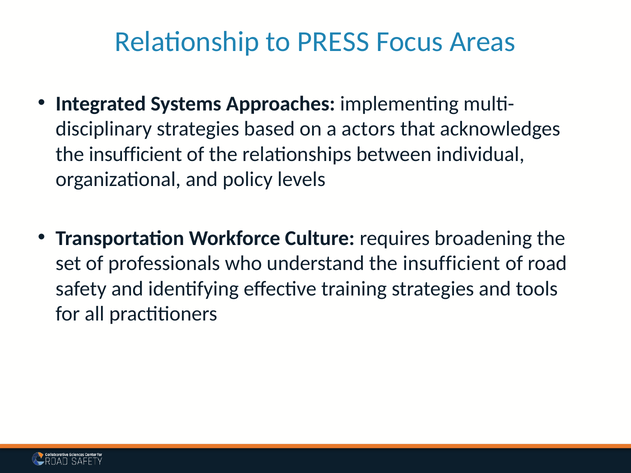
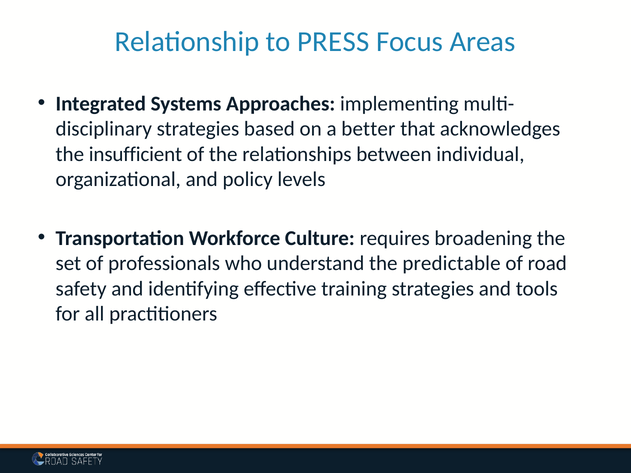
actors: actors -> better (368, 129)
understand the insufficient: insufficient -> predictable (451, 264)
